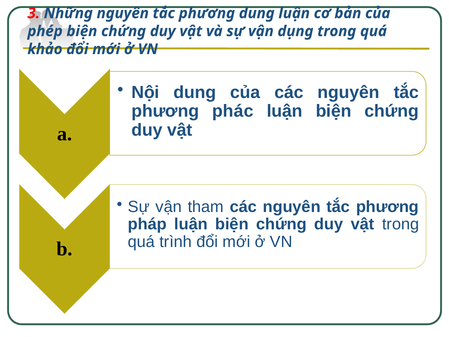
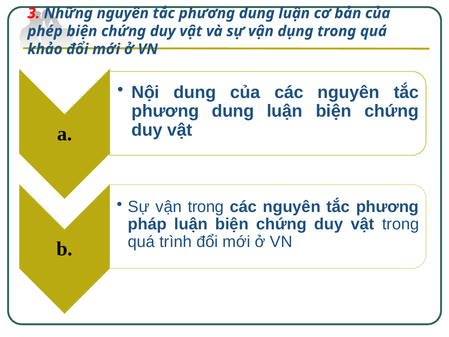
phác: phác -> dung (233, 111)
vận tham: tham -> trong (206, 207)
